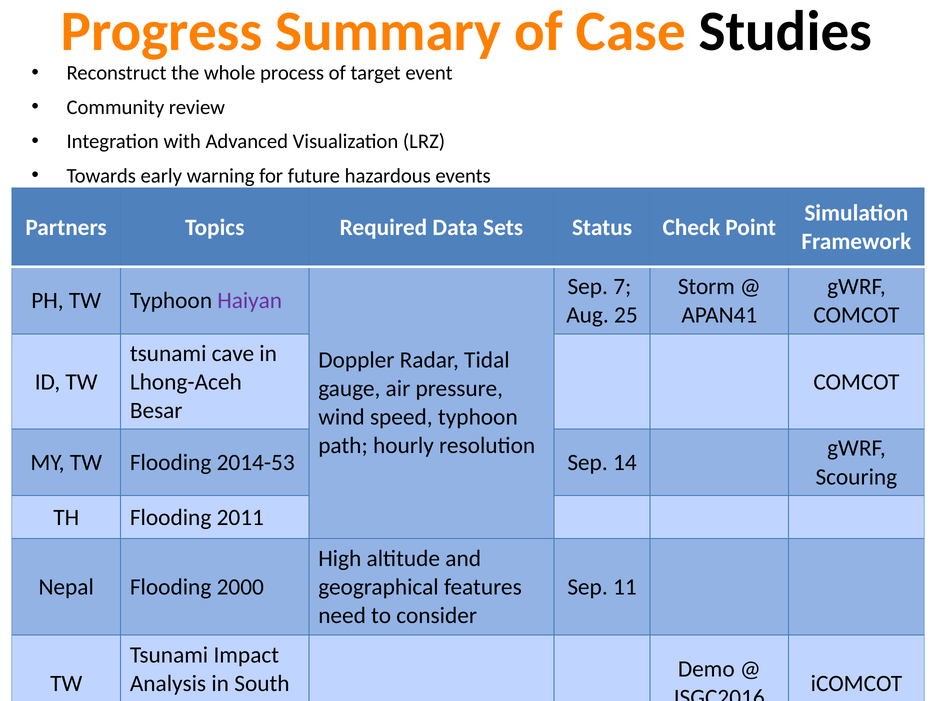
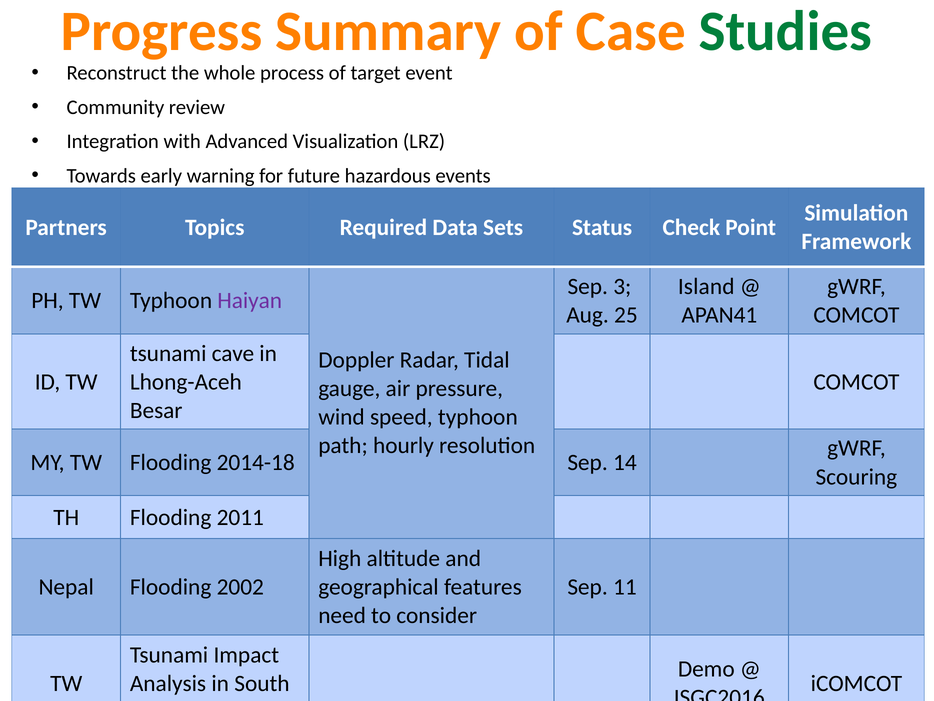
Studies colour: black -> green (785, 31)
7: 7 -> 3 (622, 286)
Storm: Storm -> Island (706, 286)
2014-53: 2014-53 -> 2014-18 (256, 462)
2000: 2000 -> 2002 (240, 587)
